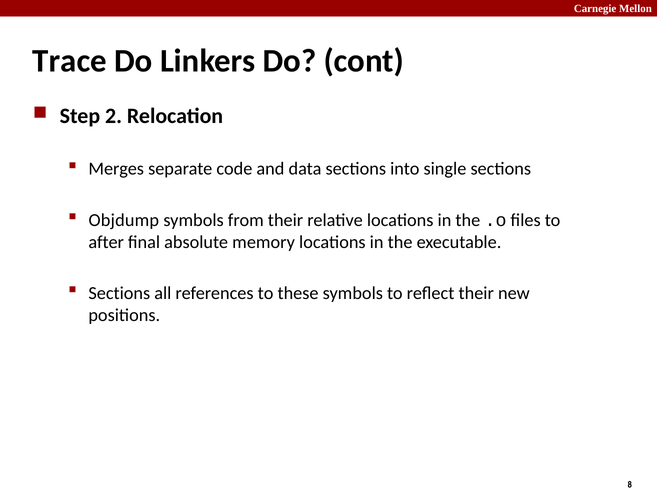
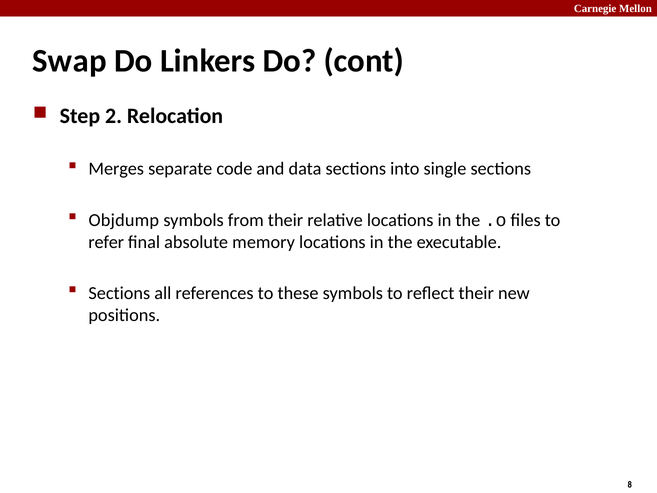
Trace: Trace -> Swap (69, 61)
after: after -> refer (106, 242)
